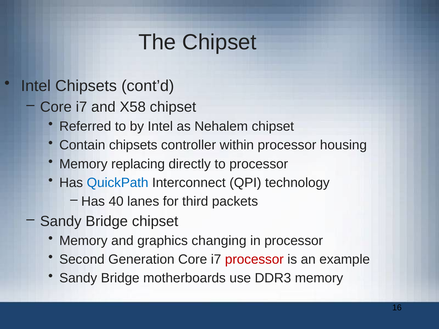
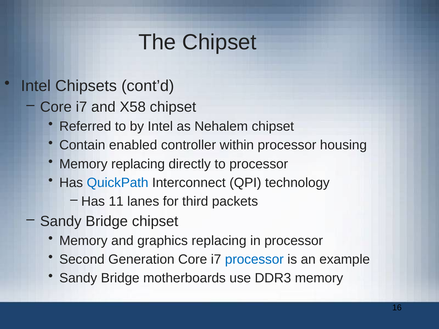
Contain chipsets: chipsets -> enabled (133, 145)
40: 40 -> 11 (116, 202)
graphics changing: changing -> replacing (219, 241)
processor colour: red -> blue (254, 260)
